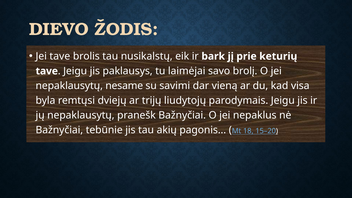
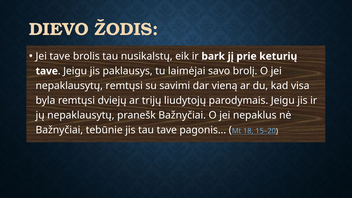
nepaklausytų nesame: nesame -> remtųsi (124, 86)
tau akių: akių -> tave (167, 130)
